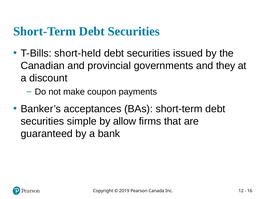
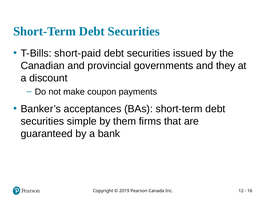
short-held: short-held -> short-paid (78, 53)
allow: allow -> them (125, 121)
